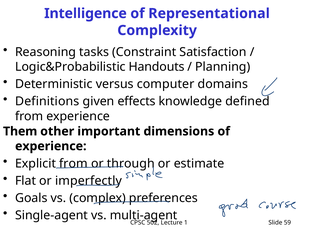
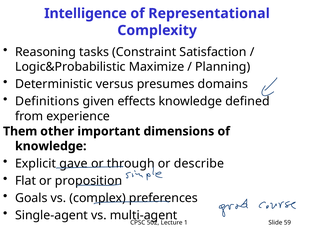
Handouts: Handouts -> Maximize (157, 67)
computer: computer -> presumes (166, 84)
experience: experience -> knowledge (51, 146)
Explicit from: from -> gave (73, 164)
estimate: estimate -> describe (199, 164)
imperfectly: imperfectly -> proposition (89, 181)
